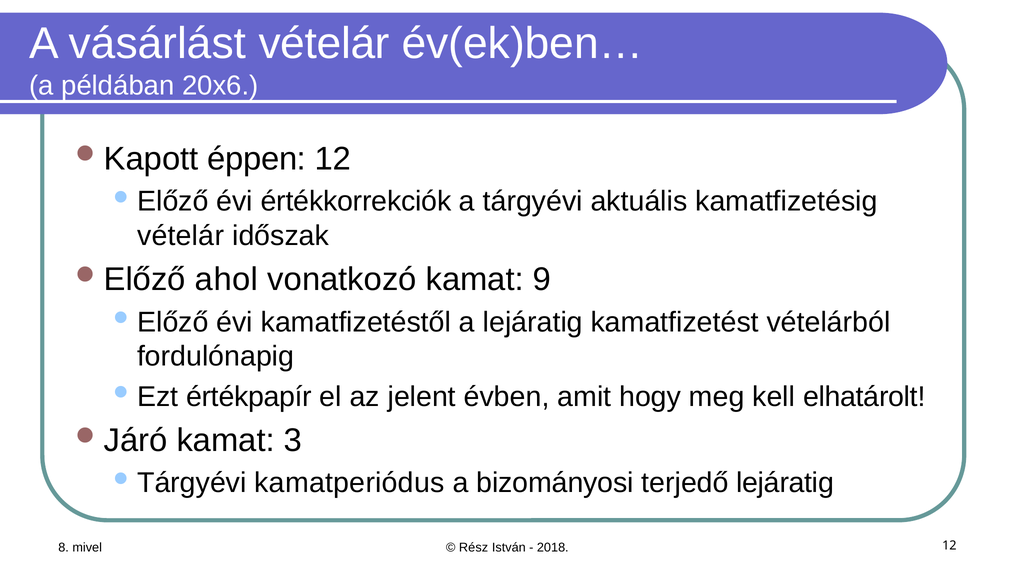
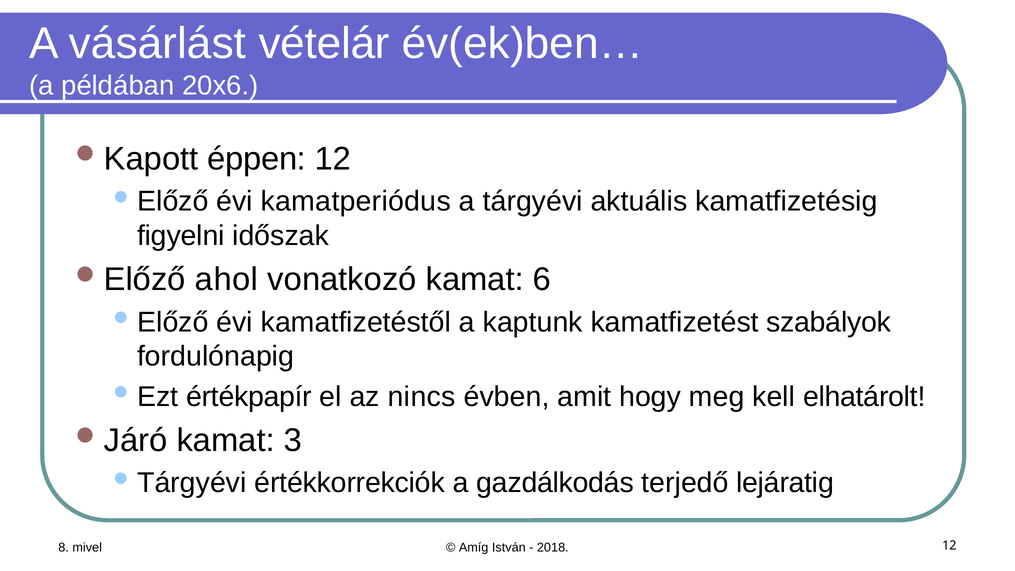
értékkorrekciók: értékkorrekciók -> kamatperiódus (356, 201)
vételár: vételár -> figyelni (181, 236)
9: 9 -> 6 (542, 280)
a lejáratig: lejáratig -> kaptunk (533, 322)
vételárból: vételárból -> szabályok (829, 322)
jelent: jelent -> nincs (422, 397)
kamatperiódus: kamatperiódus -> értékkorrekciók (350, 483)
bizományosi: bizományosi -> gazdálkodás (555, 483)
Rész: Rész -> Amíg (474, 548)
